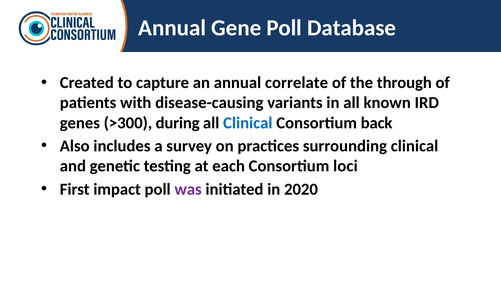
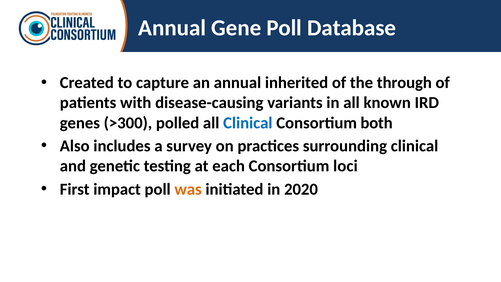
correlate: correlate -> inherited (297, 83)
during: during -> polled (178, 123)
back: back -> both (377, 123)
was colour: purple -> orange (188, 189)
